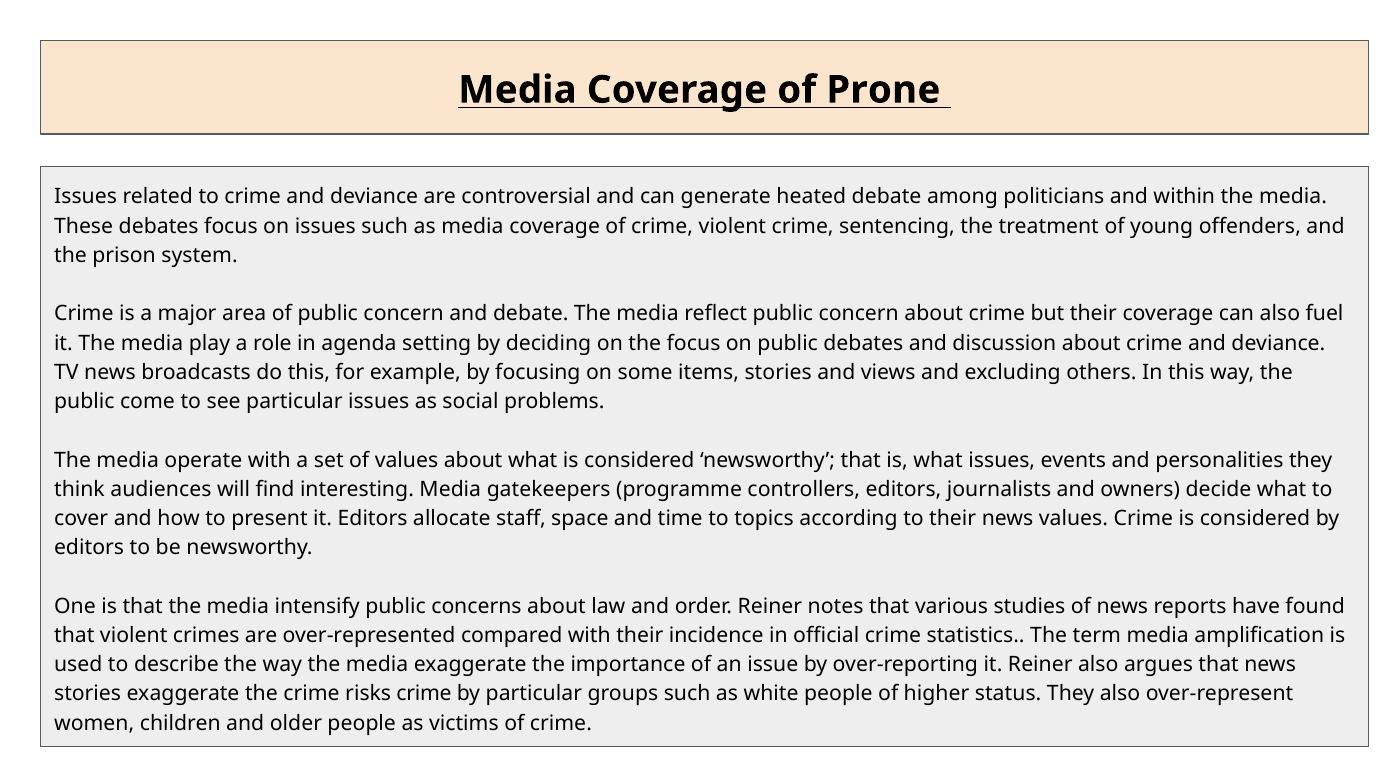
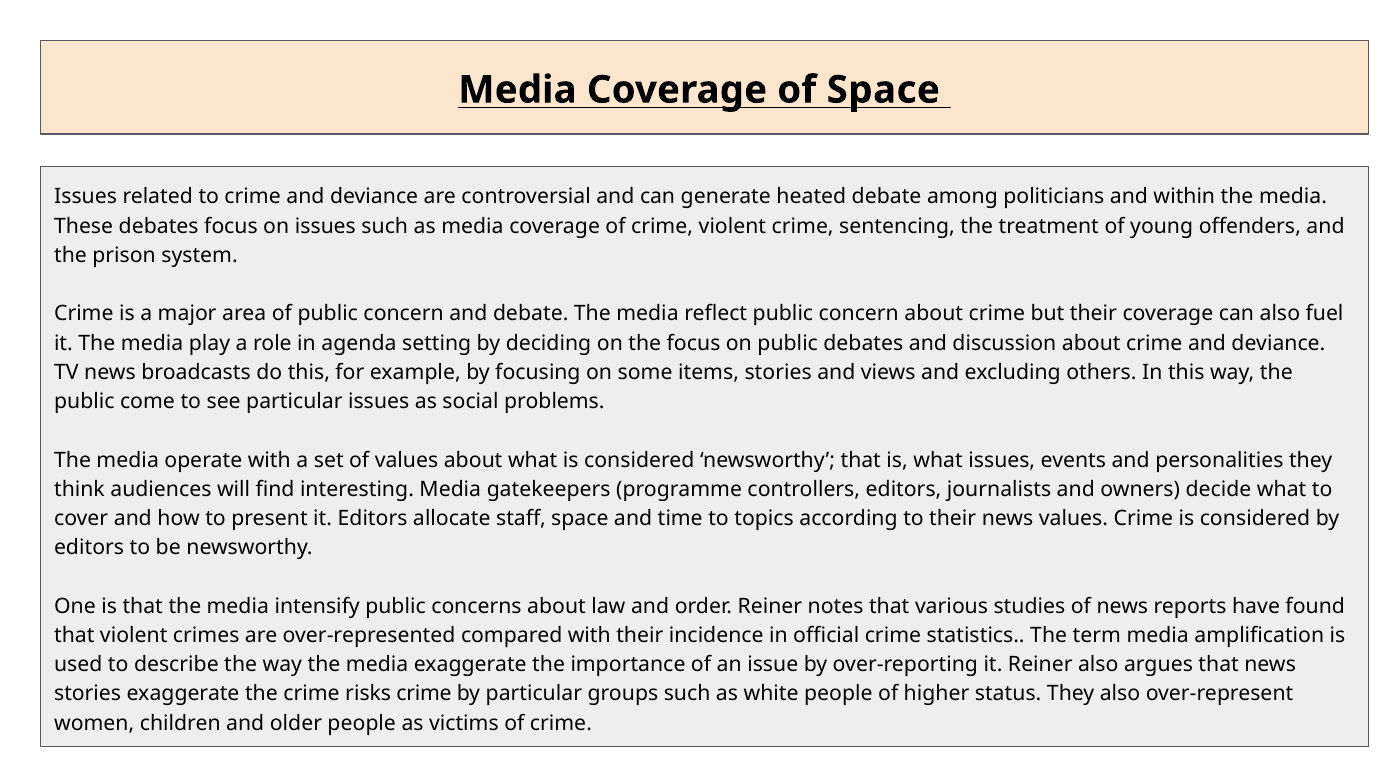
of Prone: Prone -> Space (883, 90)
